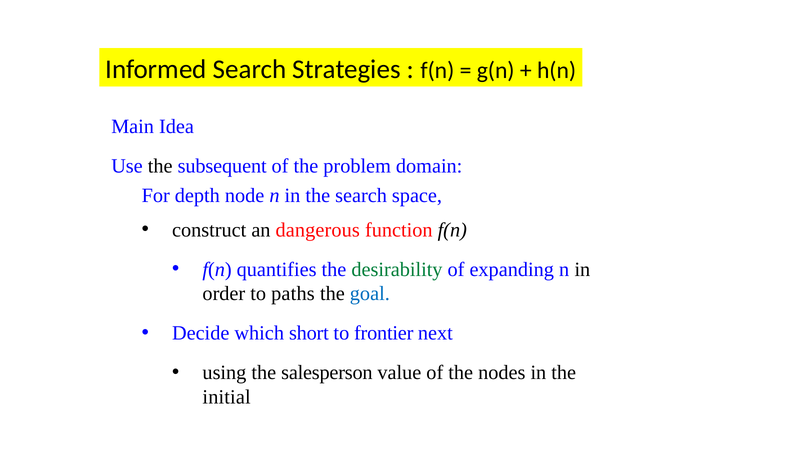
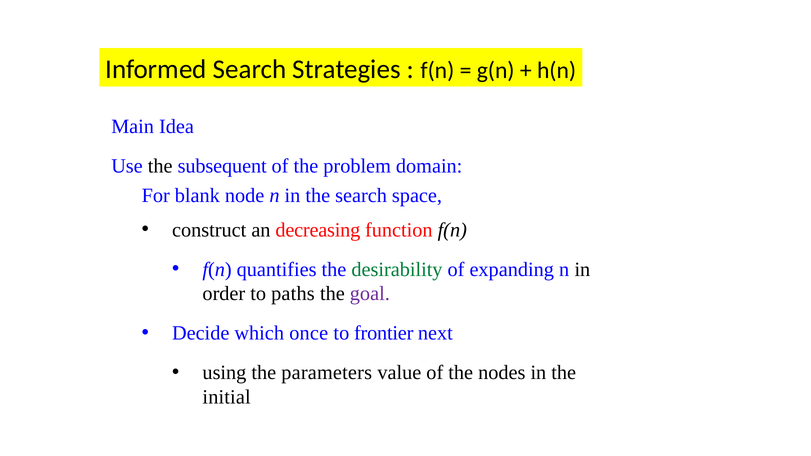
depth: depth -> blank (197, 196)
dangerous: dangerous -> decreasing (318, 230)
goal colour: blue -> purple (370, 294)
short: short -> once (309, 333)
salesperson: salesperson -> parameters (327, 373)
